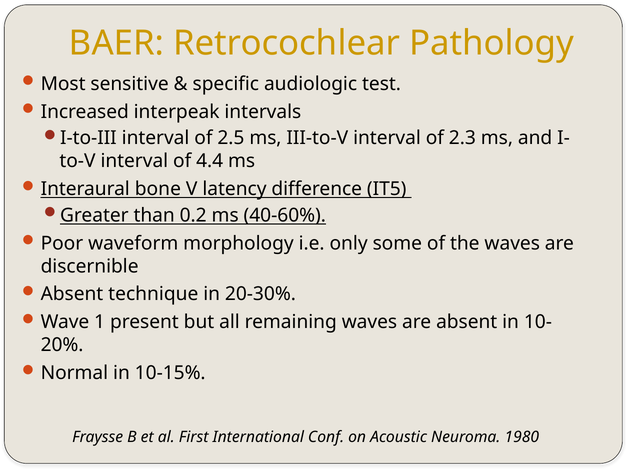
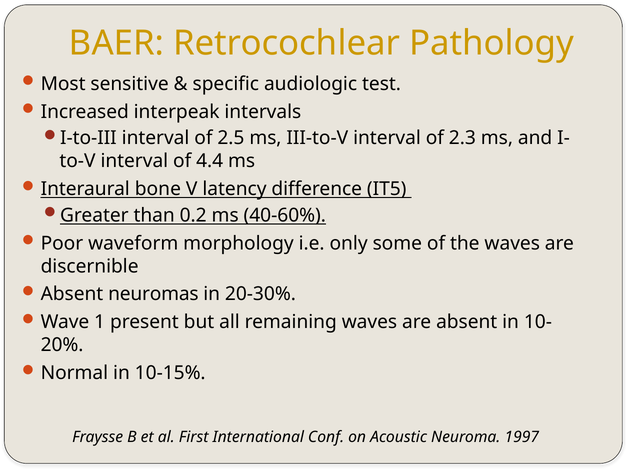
technique: technique -> neuromas (153, 294)
1980: 1980 -> 1997 (522, 438)
